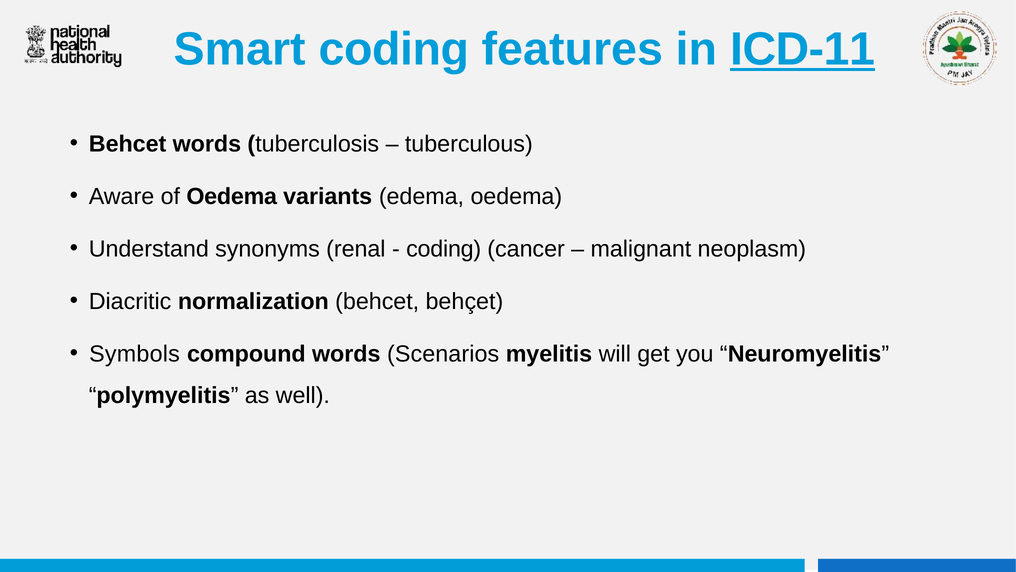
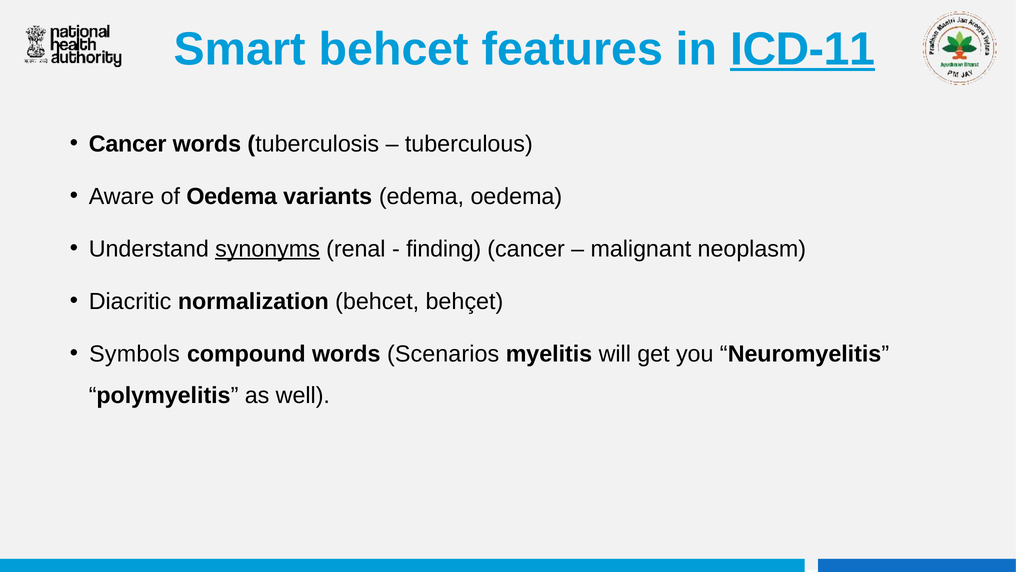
Smart coding: coding -> behcet (394, 49)
Behcet: Behcet -> Cancer (128, 144)
synonyms underline: none -> present (268, 249)
coding: coding -> finding (444, 249)
